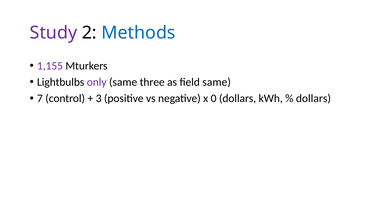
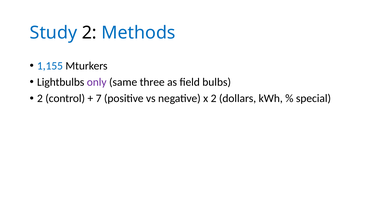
Study colour: purple -> blue (53, 33)
1,155 colour: purple -> blue (50, 66)
field same: same -> bulbs (217, 82)
7: 7 -> 2 (40, 99)
3: 3 -> 7 (99, 99)
x 0: 0 -> 2 (214, 99)
dollars: dollars -> special (313, 99)
